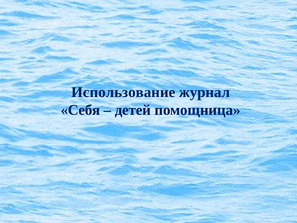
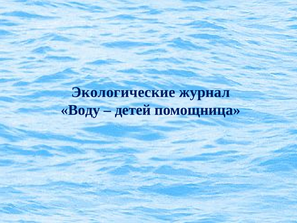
Использование: Использование -> Экологические (123, 92)
Себя: Себя -> Воду (80, 110)
